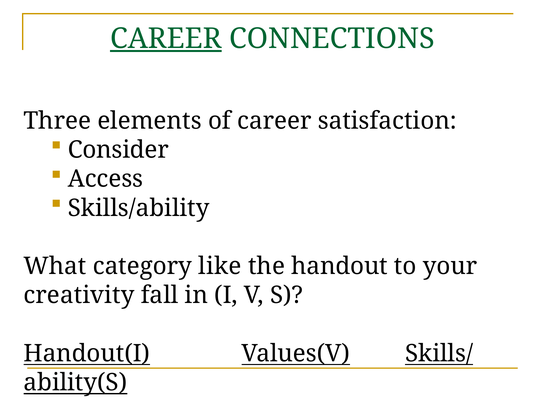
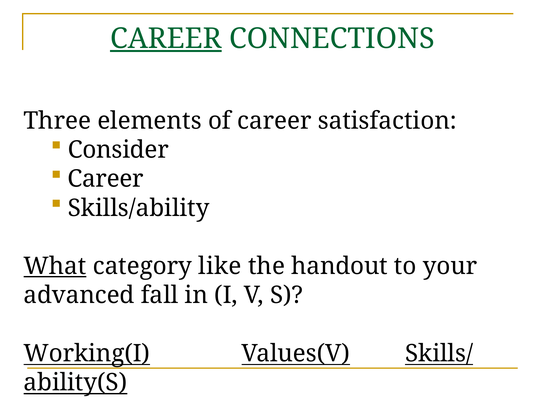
Access: Access -> Career (106, 179)
What underline: none -> present (55, 266)
creativity: creativity -> advanced (79, 295)
Handout(I: Handout(I -> Working(I (87, 353)
